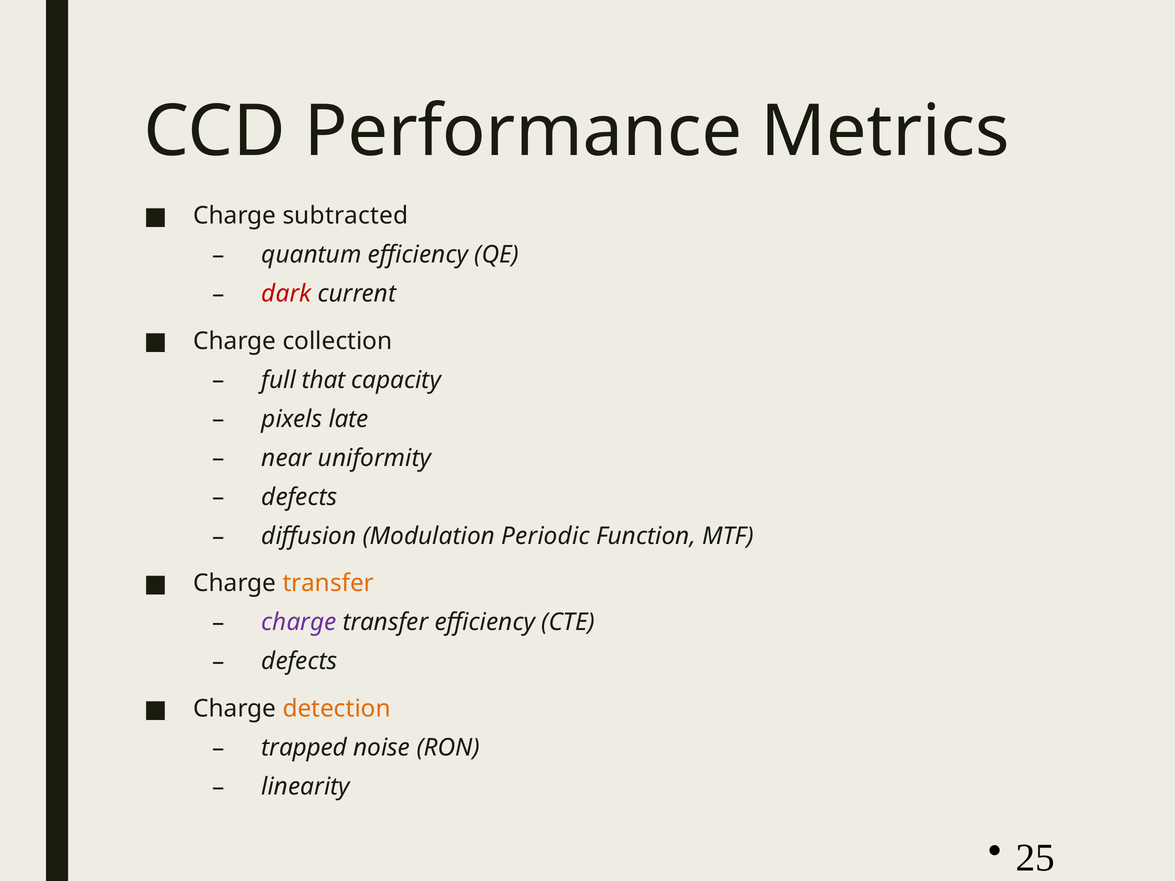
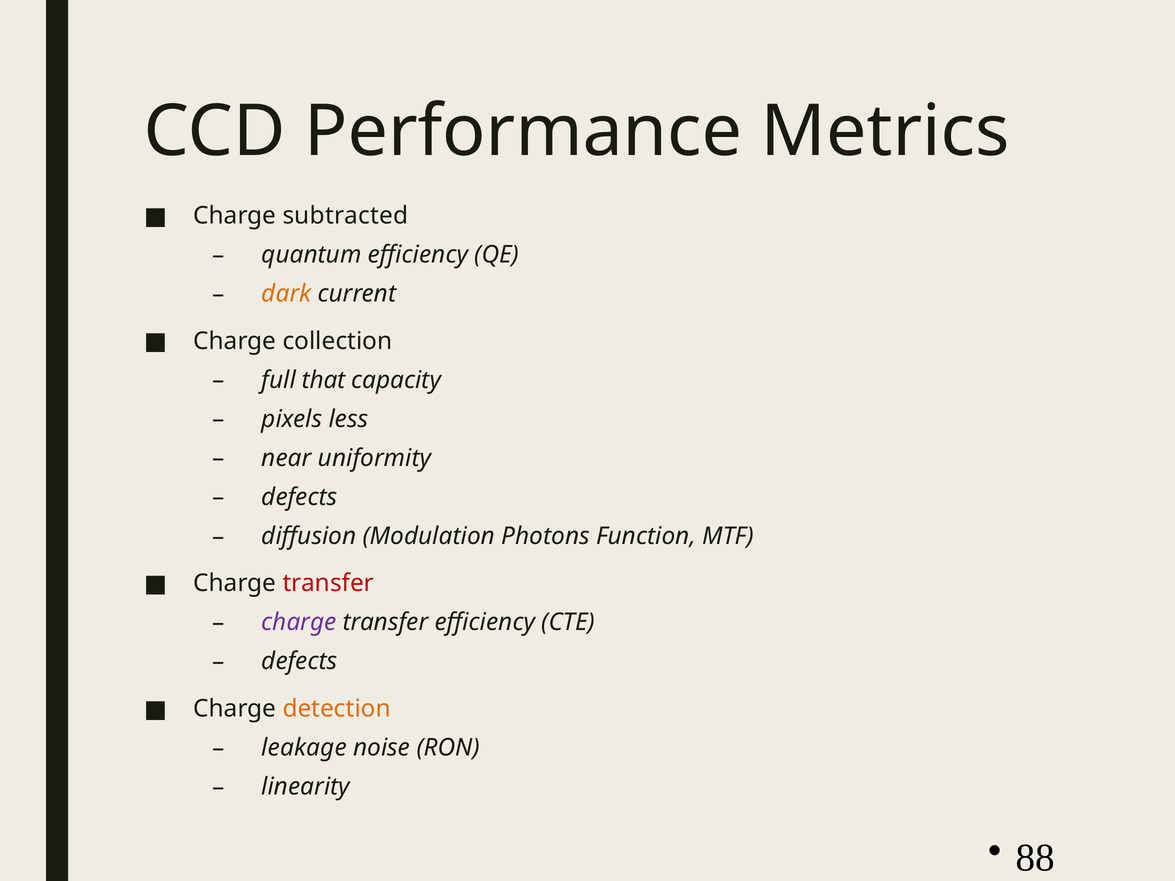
dark colour: red -> orange (286, 294)
late: late -> less (349, 419)
Periodic: Periodic -> Photons (546, 536)
transfer colour: orange -> red (328, 583)
trapped: trapped -> leakage (304, 748)
25: 25 -> 88 (1035, 858)
